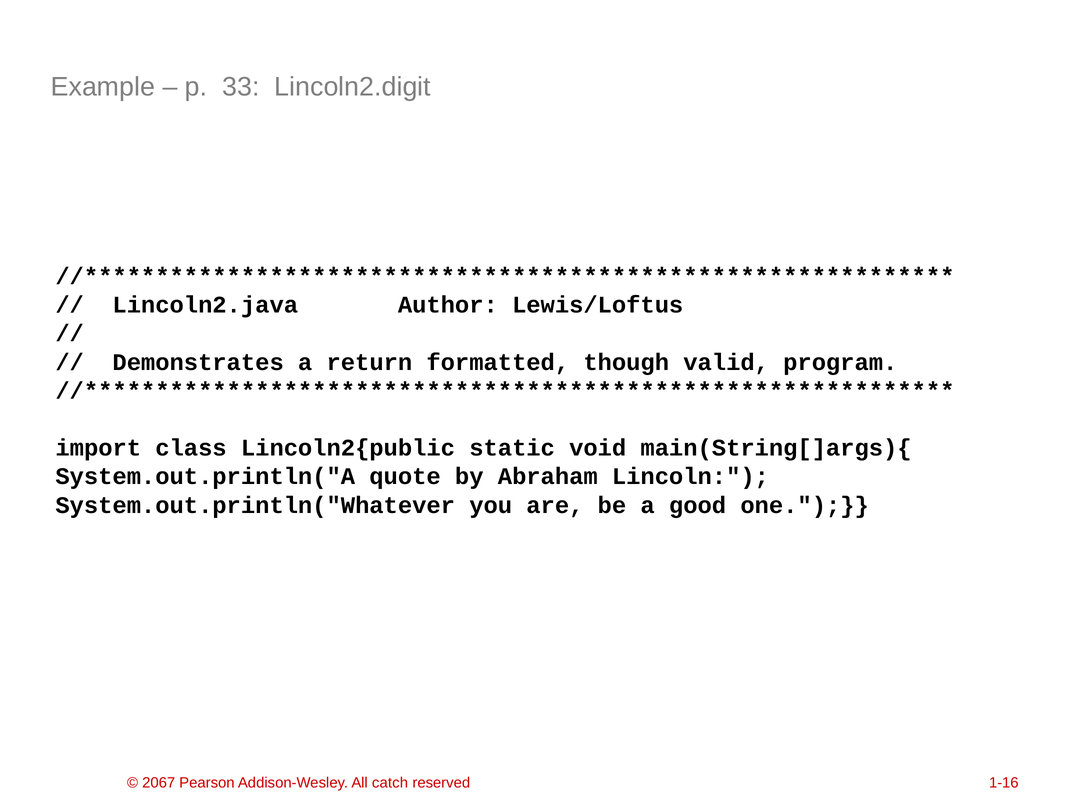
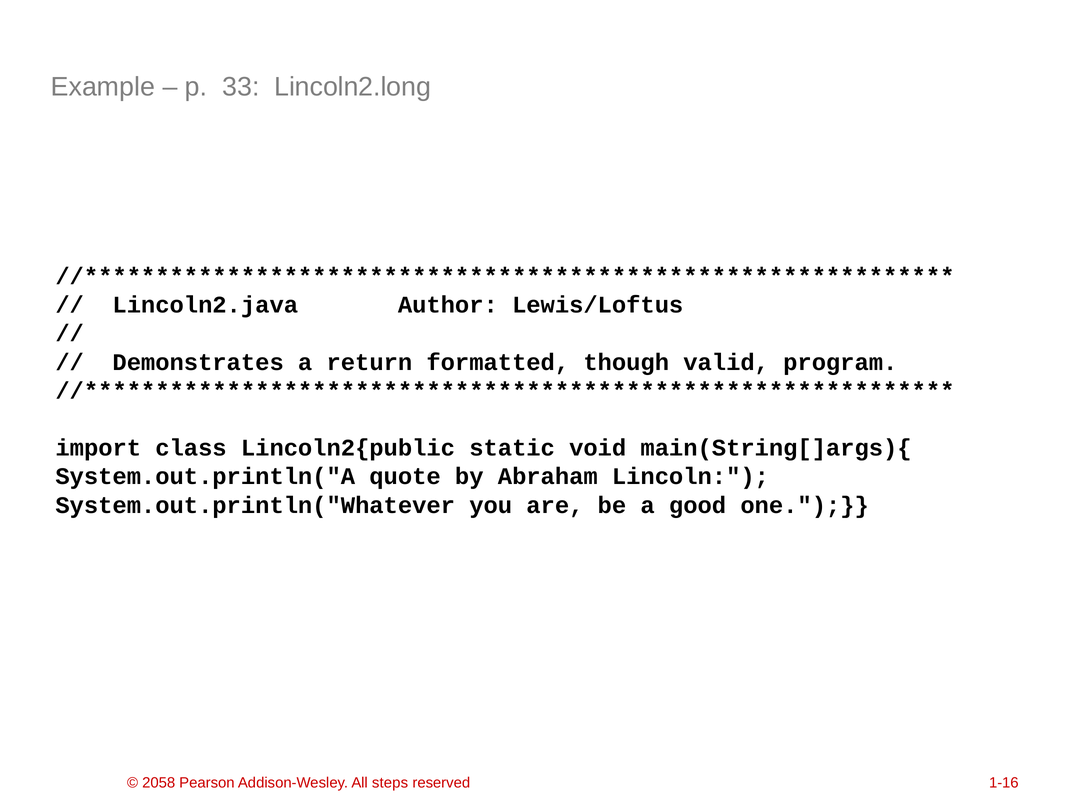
Lincoln2.digit: Lincoln2.digit -> Lincoln2.long (353, 87)
2067: 2067 -> 2058 (159, 783)
catch: catch -> steps (390, 783)
